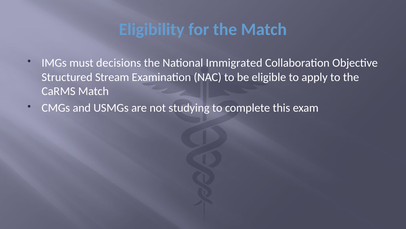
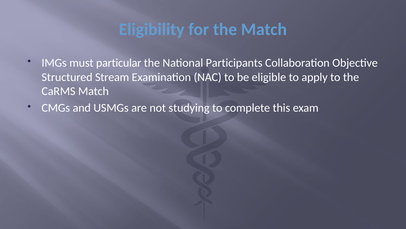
decisions: decisions -> particular (119, 63)
Immigrated: Immigrated -> Participants (234, 63)
